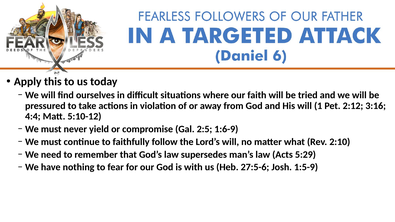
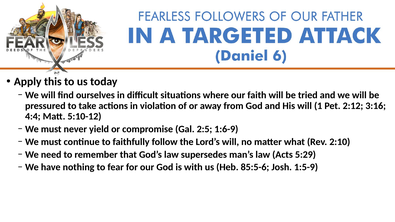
27:5-6: 27:5-6 -> 85:5-6 (255, 167)
